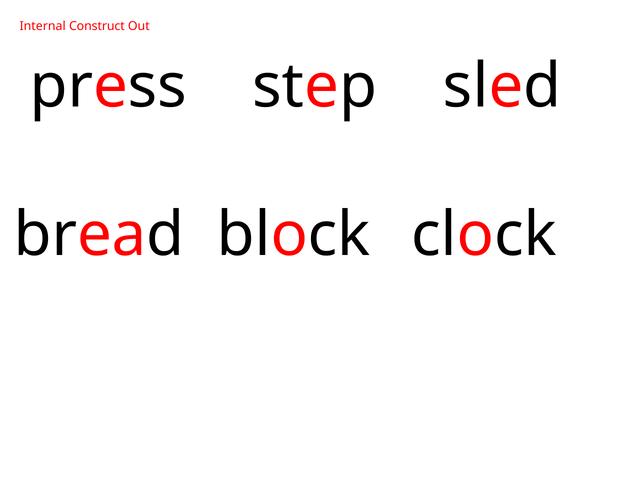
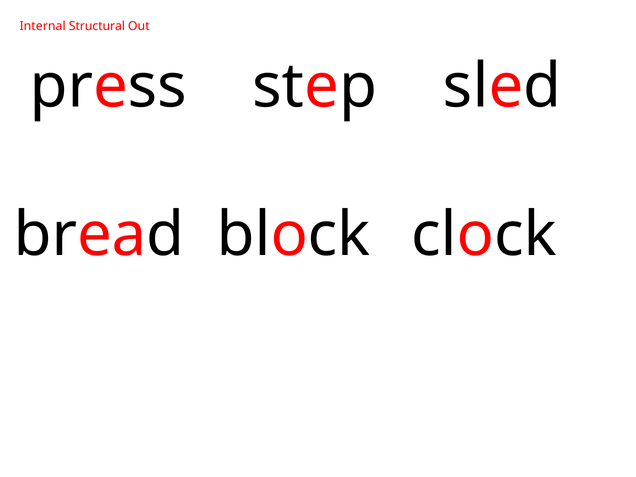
Construct: Construct -> Structural (97, 26)
